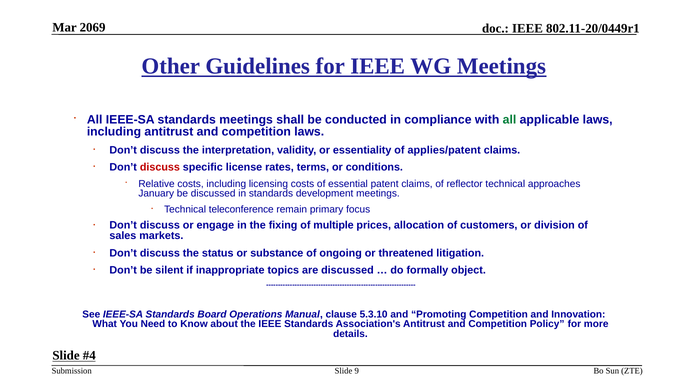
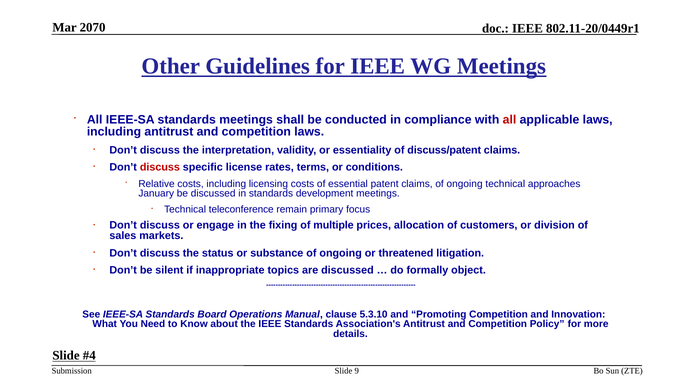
2069: 2069 -> 2070 (93, 27)
all colour: green -> red (509, 120)
applies/patent: applies/patent -> discuss/patent (444, 150)
claims of reflector: reflector -> ongoing (465, 184)
